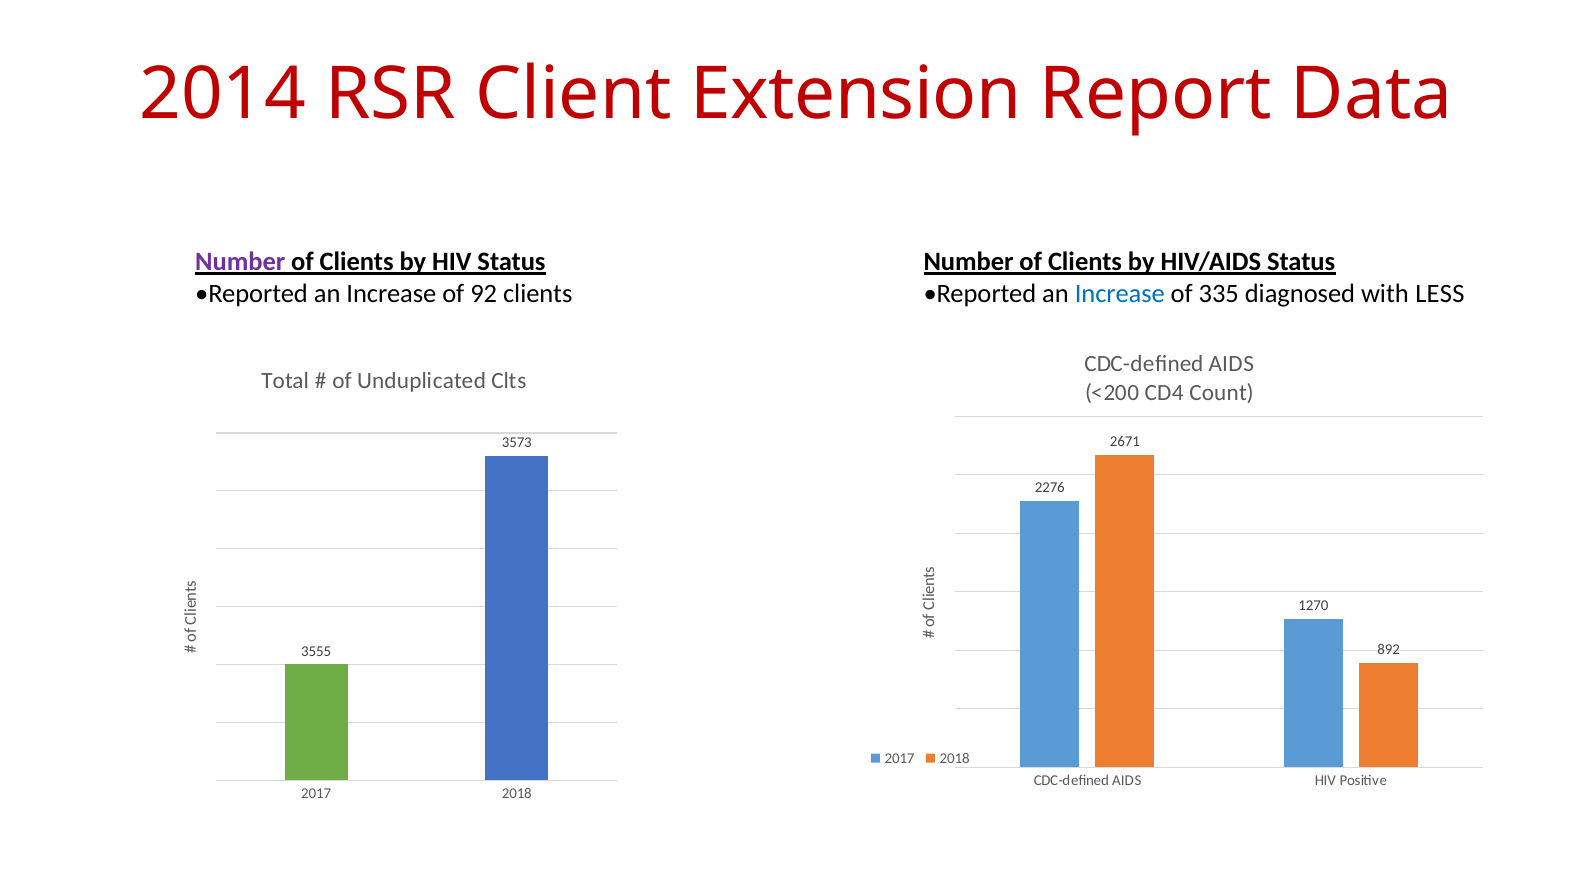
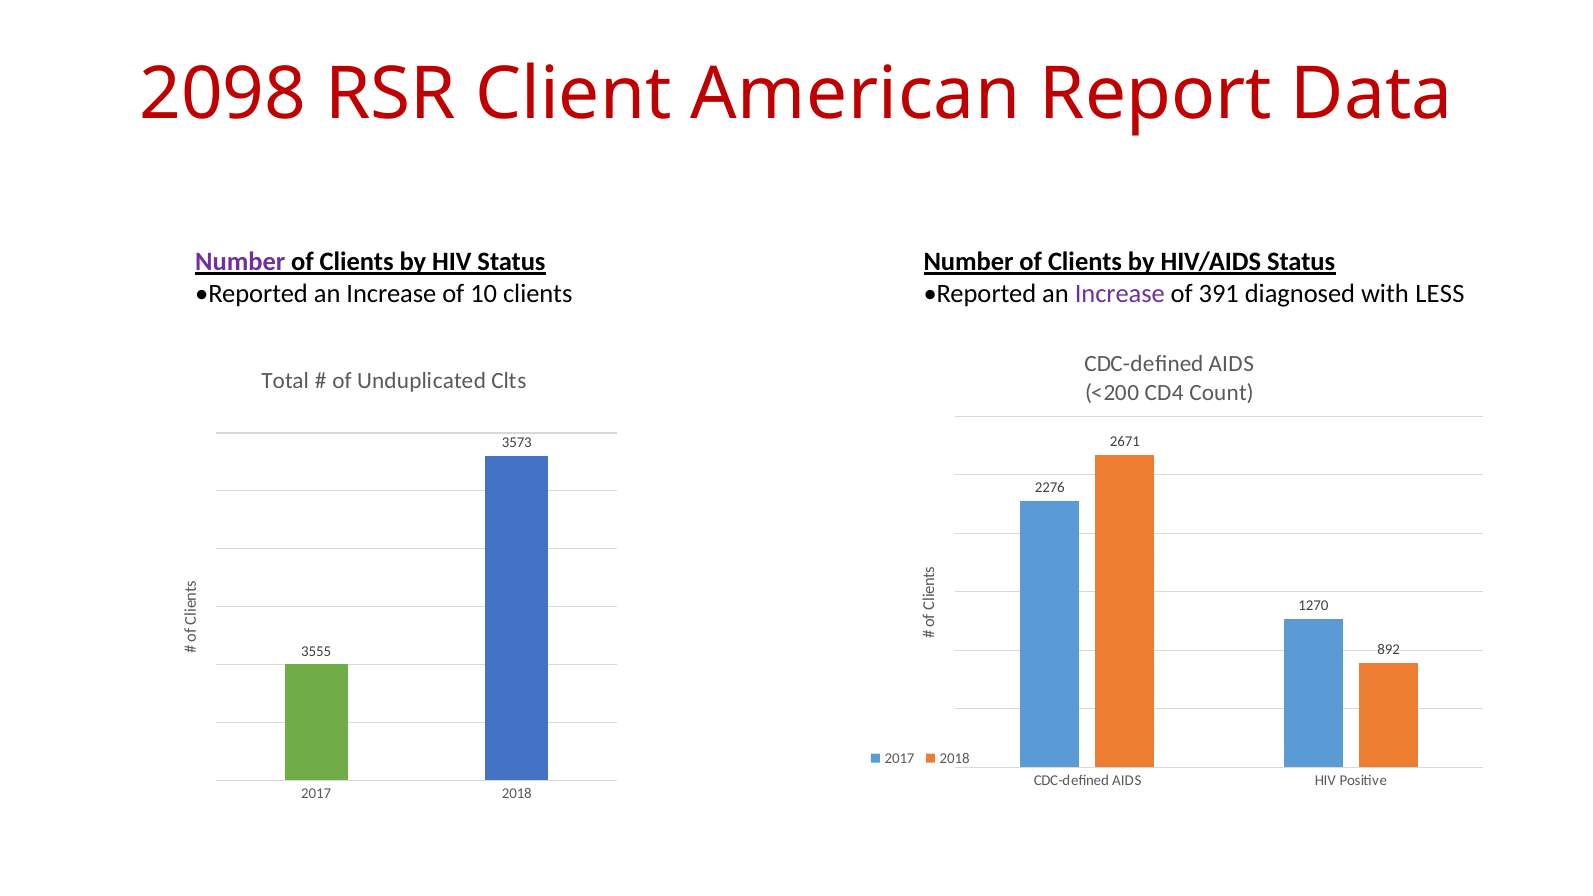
2014: 2014 -> 2098 (223, 94)
Extension: Extension -> American (855, 94)
92: 92 -> 10 (484, 294)
Increase colour: blue -> purple (1120, 294)
335: 335 -> 391 (1219, 294)
